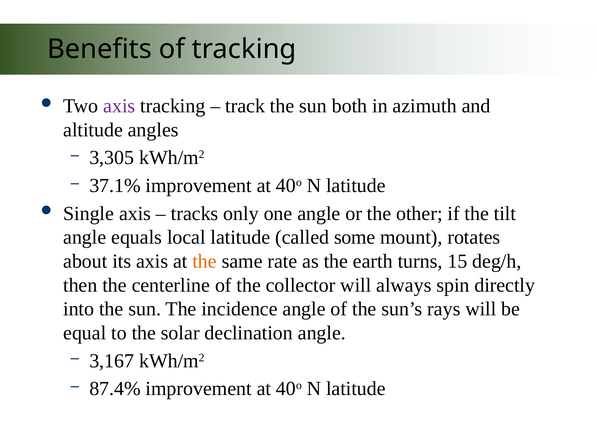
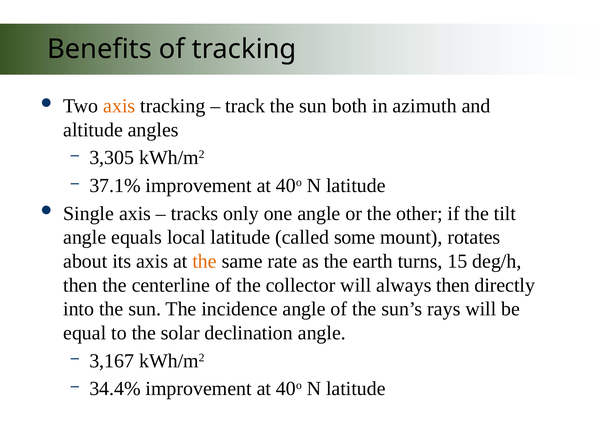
axis colour: purple -> orange (119, 106)
always spin: spin -> then (453, 285)
87.4%: 87.4% -> 34.4% (115, 388)
